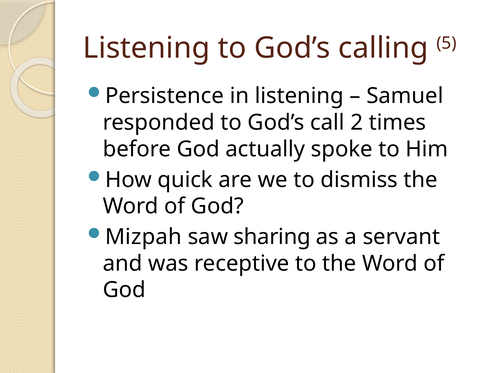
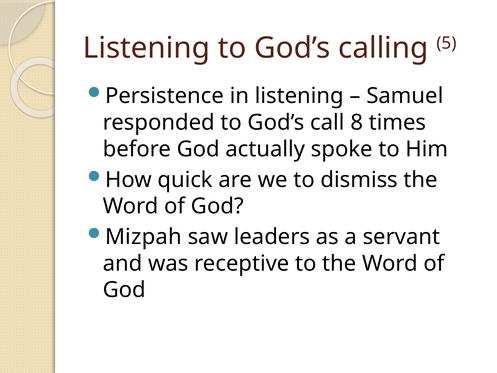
2: 2 -> 8 (357, 122)
sharing: sharing -> leaders (272, 237)
